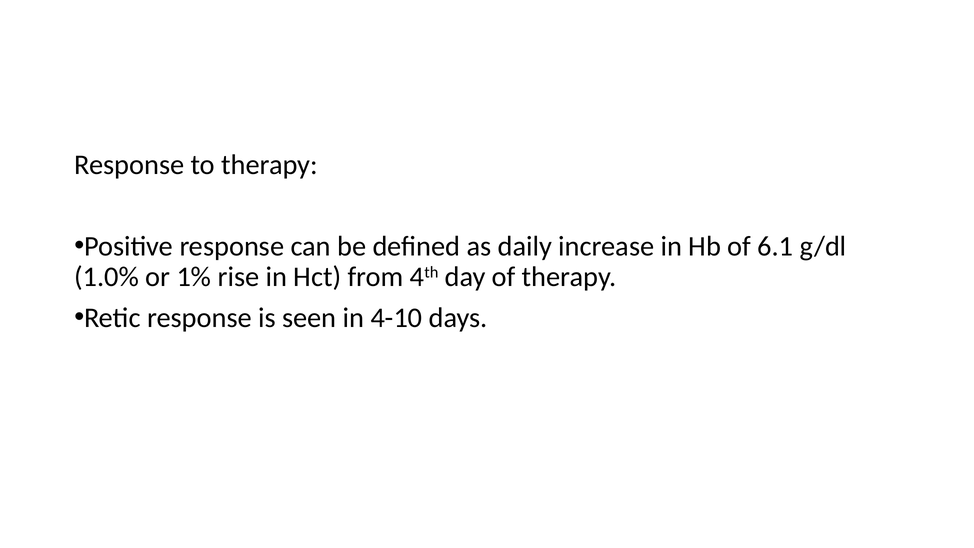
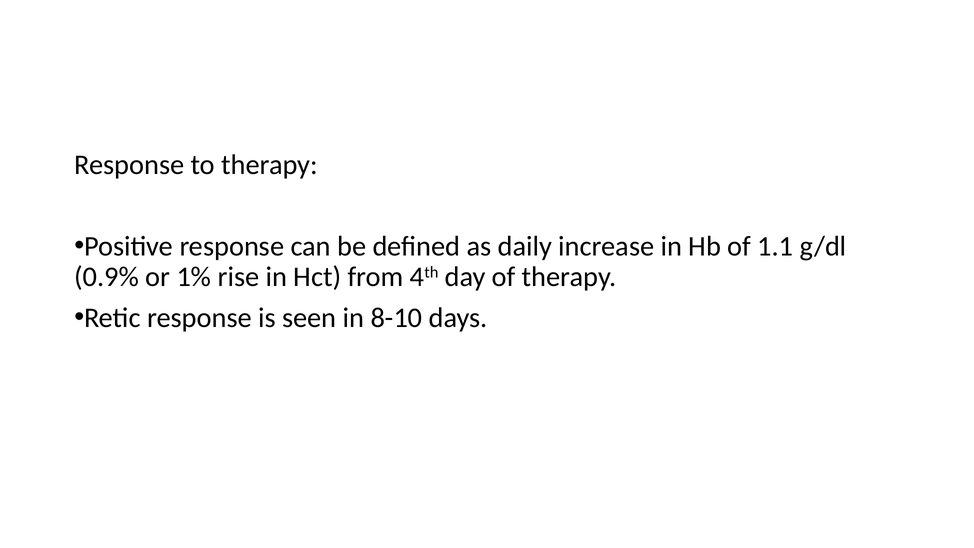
6.1: 6.1 -> 1.1 (775, 246)
1.0%: 1.0% -> 0.9% (107, 277)
4-10: 4-10 -> 8-10 (396, 318)
